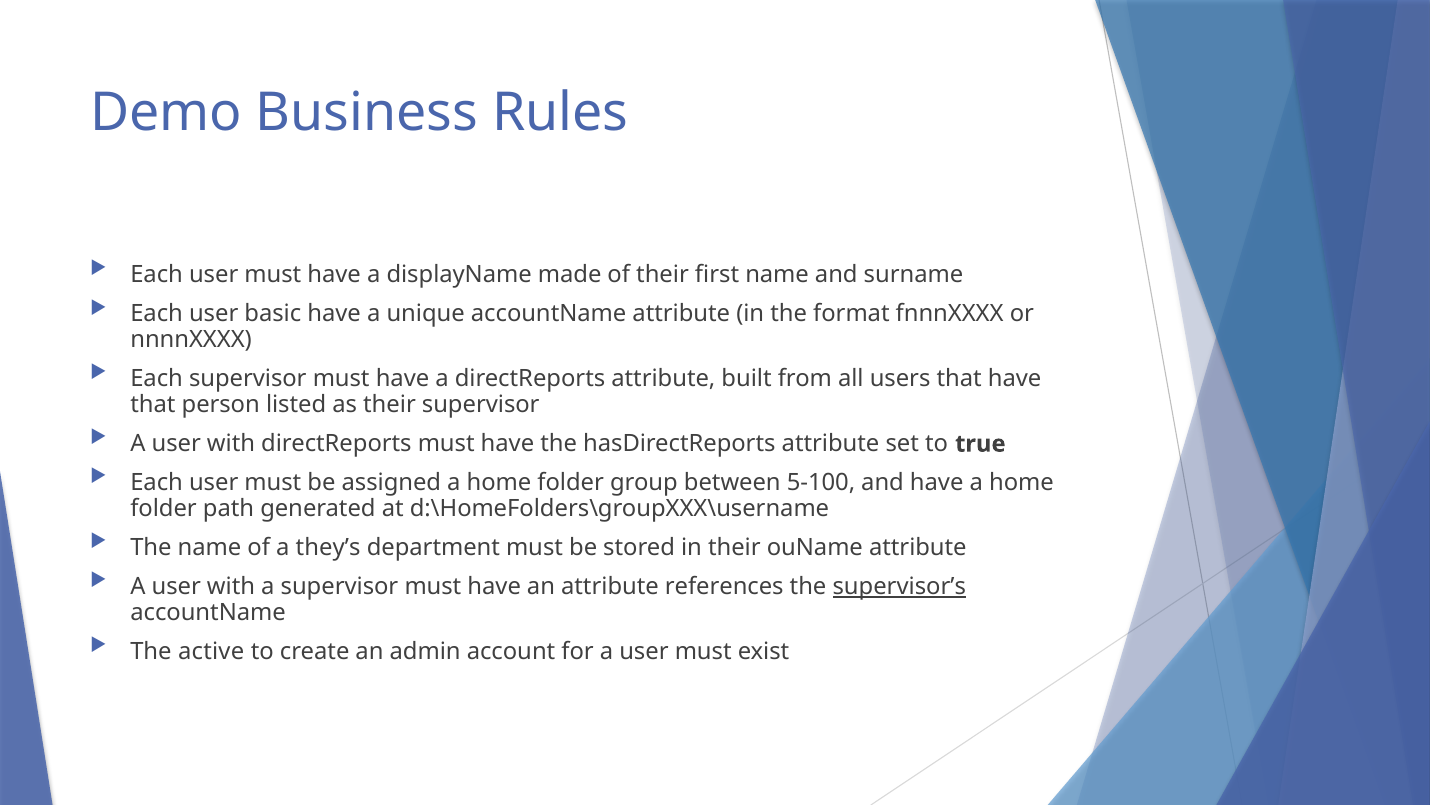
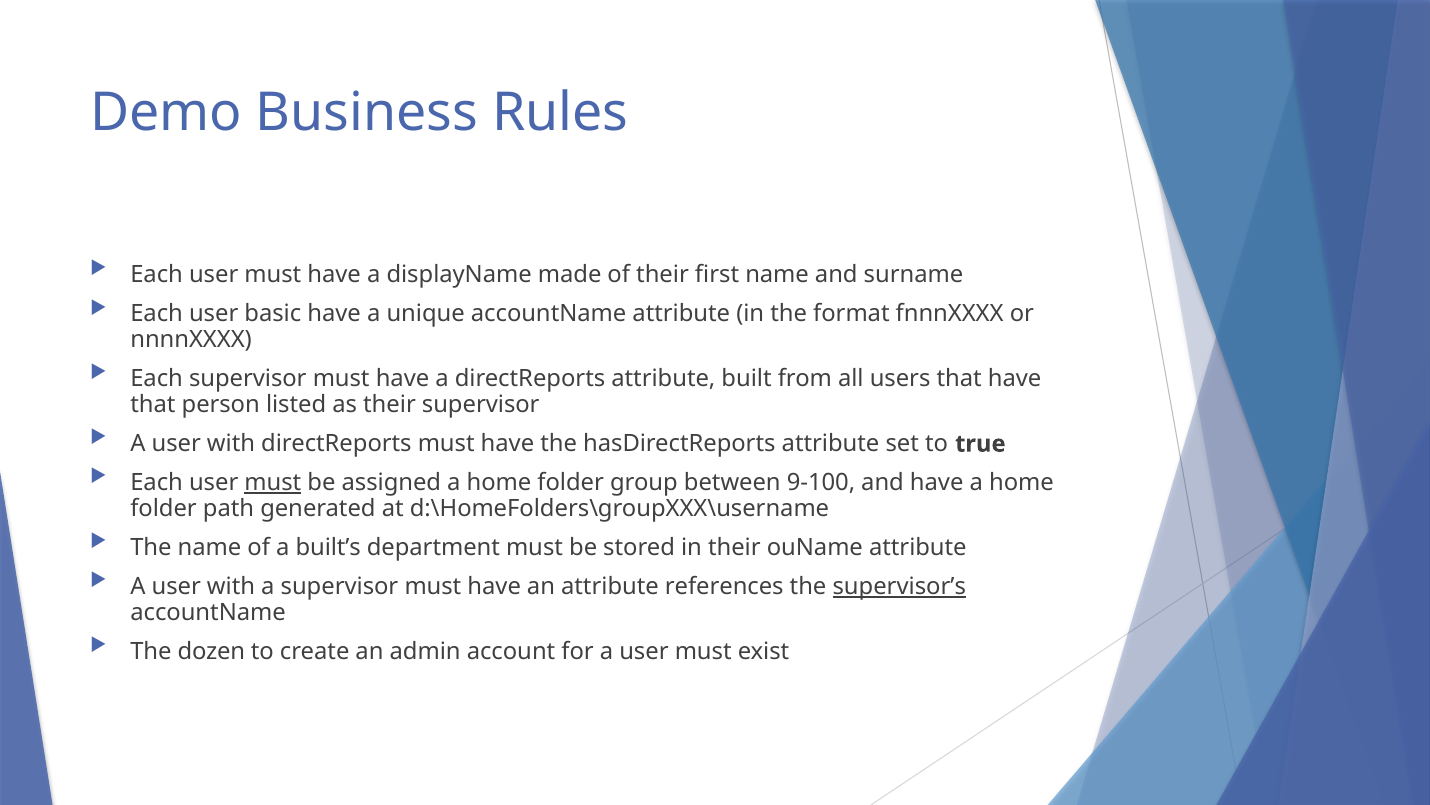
must underline: none -> present (273, 483)
5-100: 5-100 -> 9-100 (821, 483)
they’s: they’s -> built’s (328, 547)
active: active -> dozen (211, 651)
